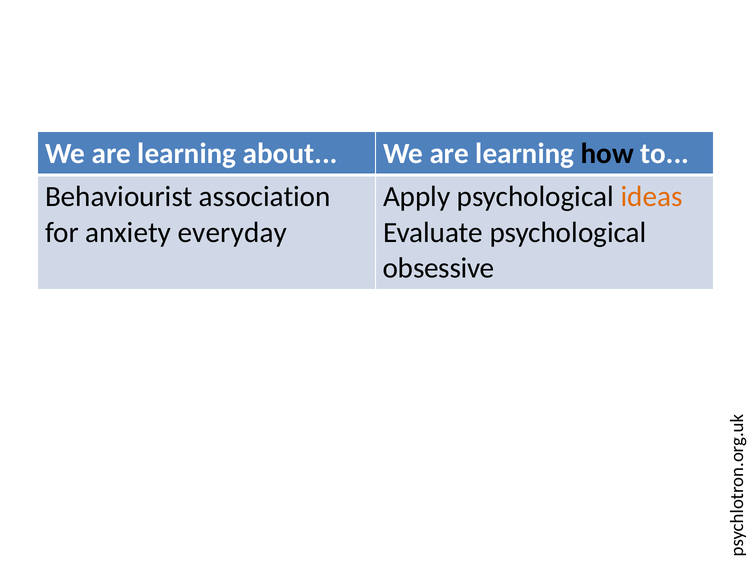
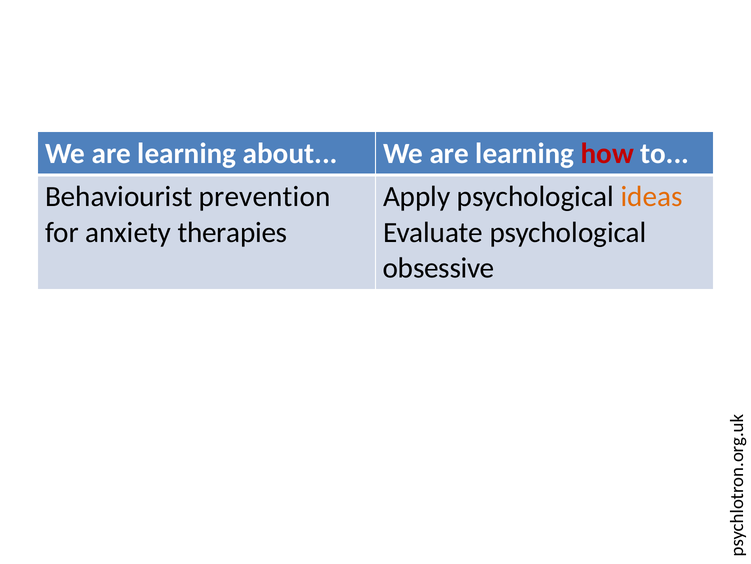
how colour: black -> red (607, 153)
association: association -> prevention (265, 197)
everyday: everyday -> therapies (232, 232)
